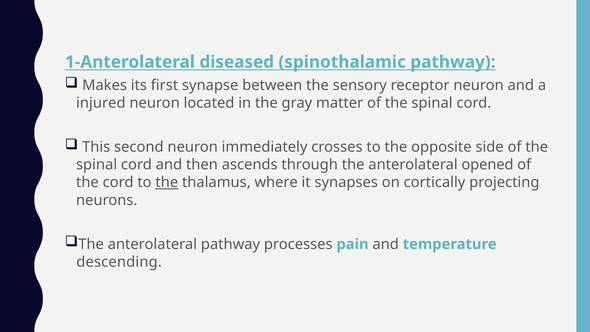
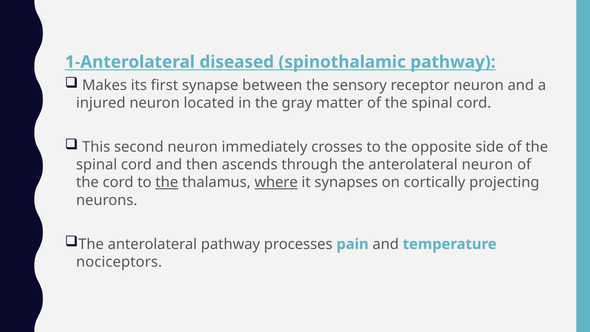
anterolateral opened: opened -> neuron (487, 165)
where underline: none -> present (276, 182)
descending: descending -> nociceptors (119, 262)
